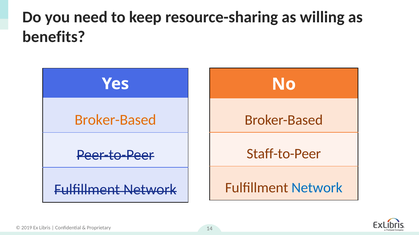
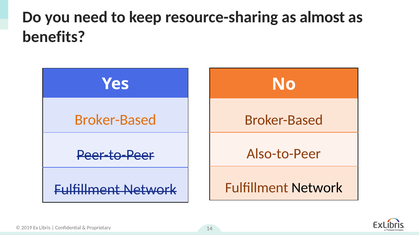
willing: willing -> almost (322, 17)
Staff-to-Peer: Staff-to-Peer -> Also-to-Peer (284, 154)
Network colour: blue -> black (317, 188)
